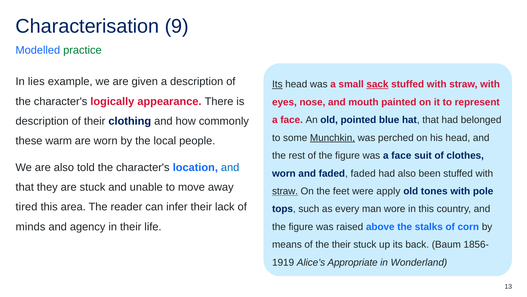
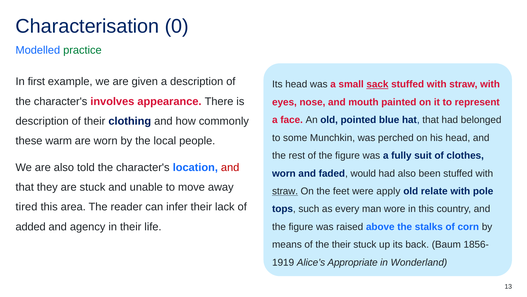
9: 9 -> 0 (177, 26)
lies: lies -> first (36, 81)
Its underline: present -> none (277, 84)
logically: logically -> involves (112, 101)
Munchkin underline: present -> none (332, 138)
was a face: face -> fully (401, 155)
and colour: blue -> red (230, 167)
faded faded: faded -> would (363, 173)
tones: tones -> relate (434, 191)
minds: minds -> added (31, 226)
